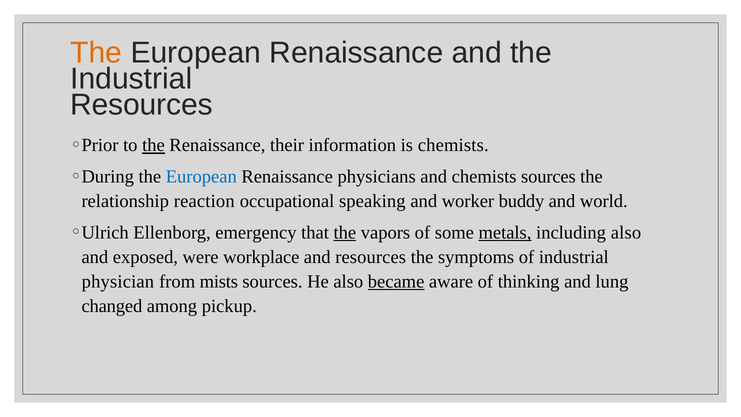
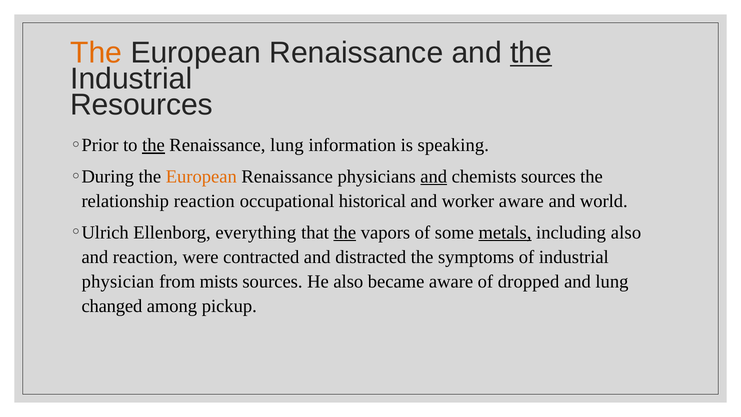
the underline: none -> present (531, 53)
Renaissance their: their -> lung (287, 145)
is chemists: chemists -> speaking (453, 145)
European colour: blue -> orange (201, 177)
and underline: none -> present (434, 177)
speaking: speaking -> historical (372, 201)
worker buddy: buddy -> aware (521, 201)
emergency: emergency -> everything (256, 232)
and exposed: exposed -> reaction (145, 257)
workplace: workplace -> contracted (261, 257)
and resources: resources -> distracted (371, 257)
became underline: present -> none (396, 281)
thinking: thinking -> dropped (529, 281)
